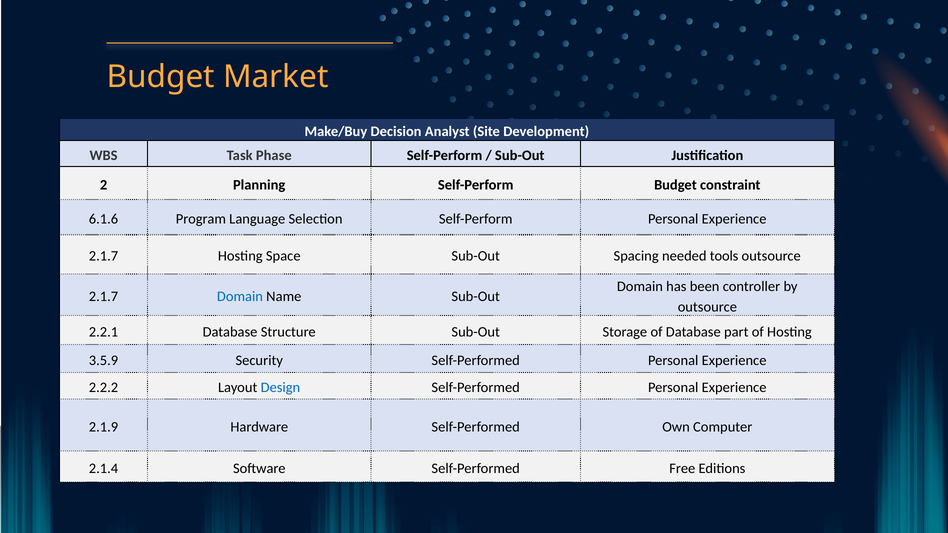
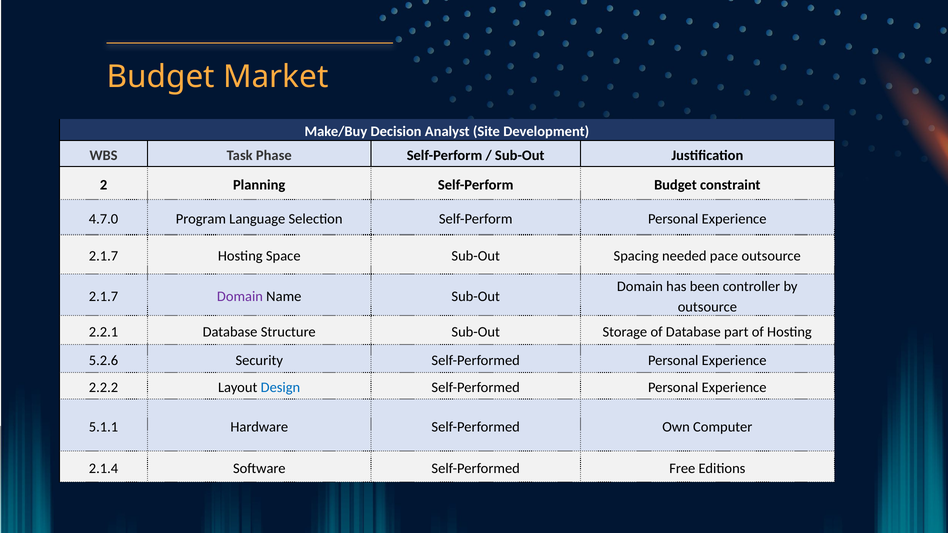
6.1.6: 6.1.6 -> 4.7.0 (103, 219)
tools: tools -> pace (724, 256)
Domain colour: blue -> purple (240, 297)
3.5.9: 3.5.9 -> 5.2.6 (103, 361)
2.1.9: 2.1.9 -> 5.1.1 (103, 427)
